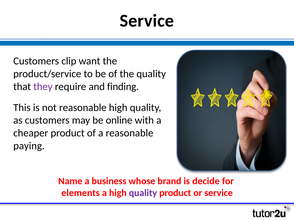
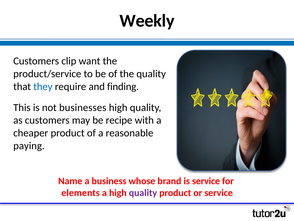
Service: Service -> Weekly (147, 21)
they colour: purple -> blue (43, 86)
not reasonable: reasonable -> businesses (83, 107)
online: online -> recipe (119, 120)
is decide: decide -> service (206, 181)
